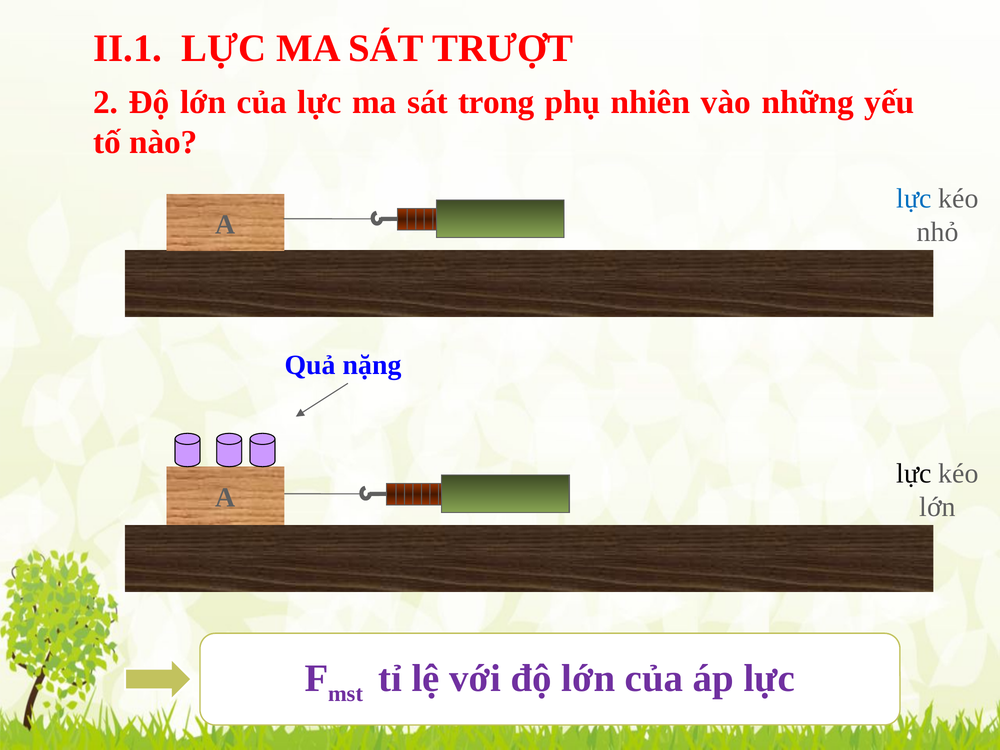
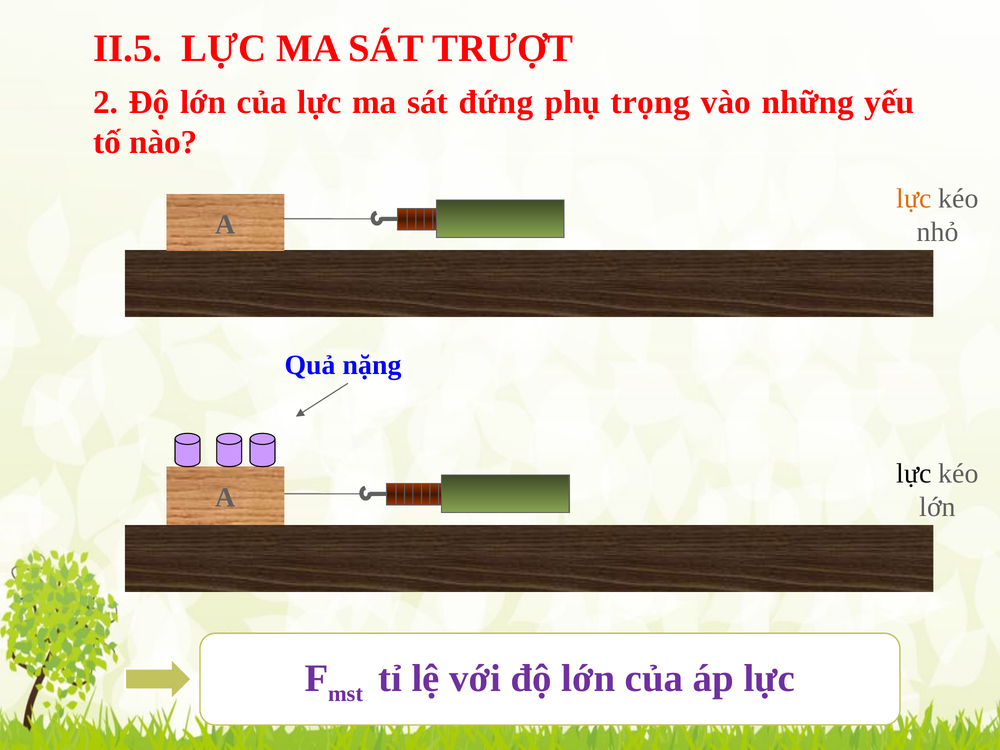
II.1: II.1 -> II.5 (128, 49)
trong: trong -> đứng (496, 102)
nhiên: nhiên -> trọng (650, 102)
lực colour: blue -> orange (914, 199)
